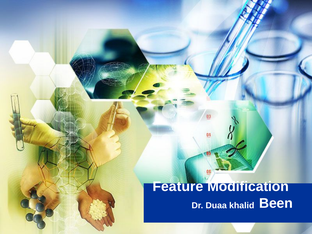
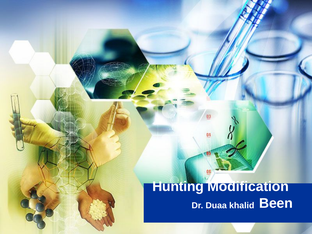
Feature: Feature -> Hunting (178, 187)
